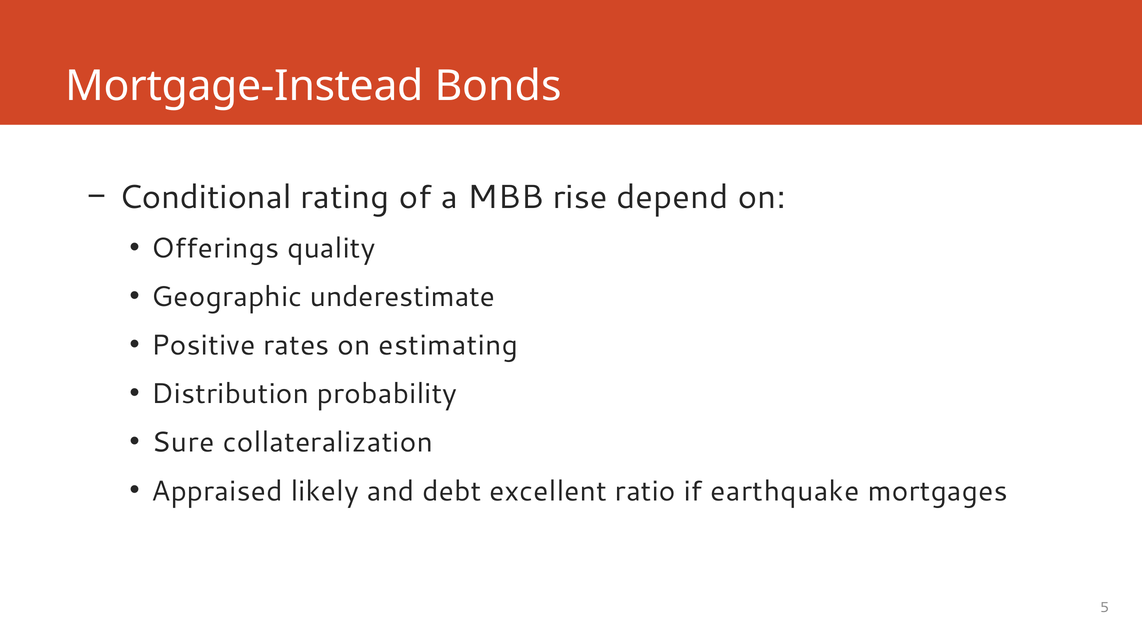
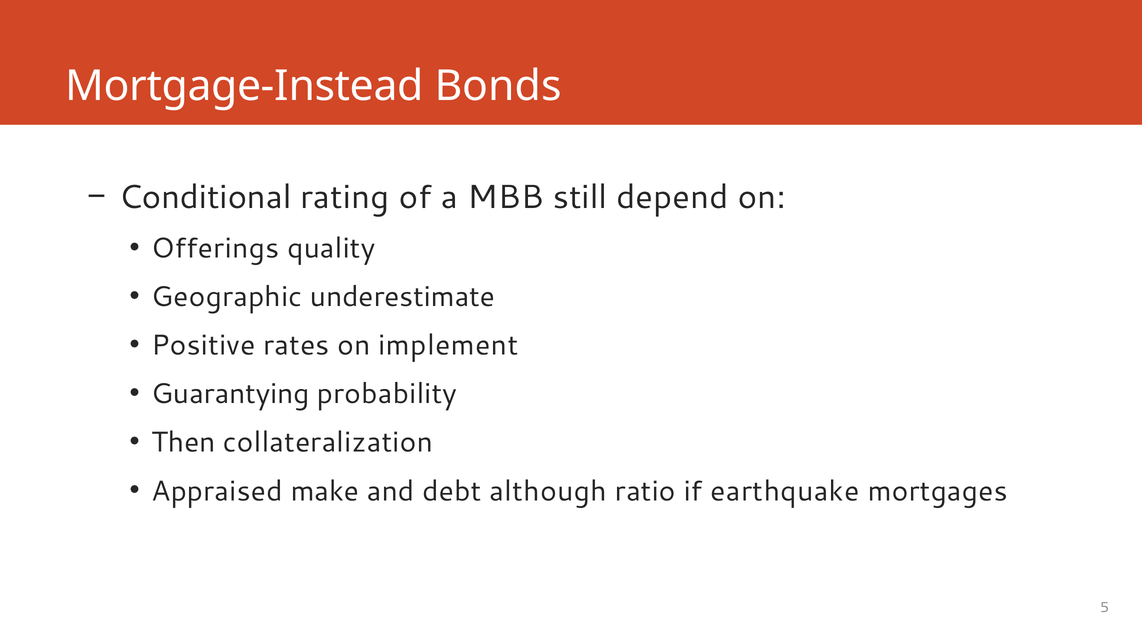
rise: rise -> still (580, 198)
estimating: estimating -> implement (448, 346)
Distribution: Distribution -> Guarantying (230, 394)
Sure: Sure -> Then (183, 443)
likely: likely -> make (325, 491)
excellent: excellent -> although (548, 491)
